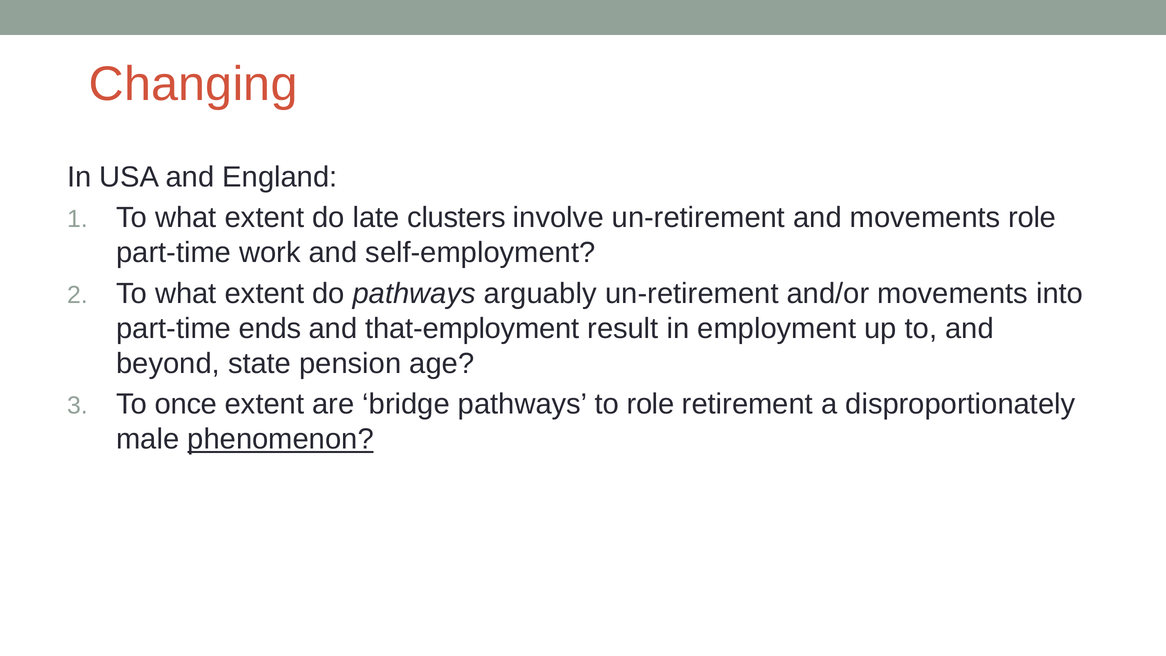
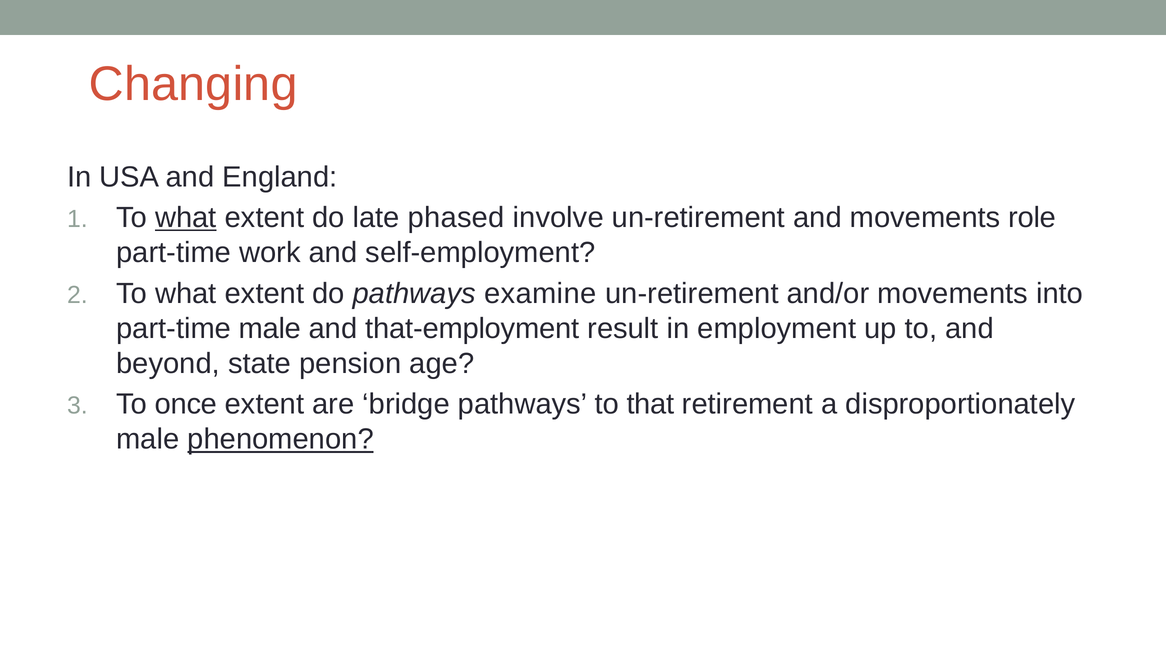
what underline: none -> present (186, 218)
clusters: clusters -> phased (456, 218)
arguably: arguably -> examine (540, 294)
part-time ends: ends -> male (270, 329)
to role: role -> that (650, 404)
